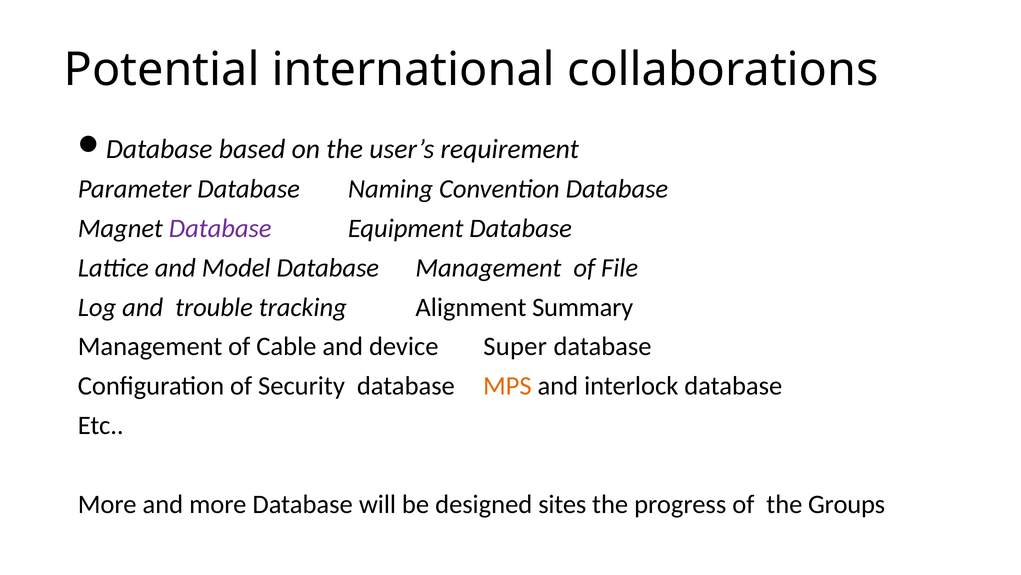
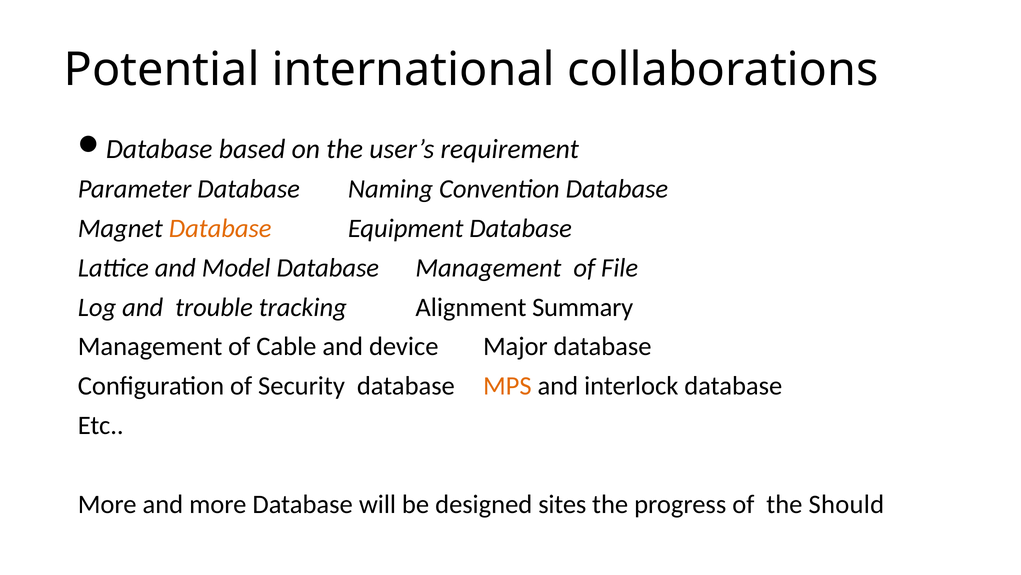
Database colour: purple -> orange (220, 228)
Super: Super -> Major (515, 346)
Groups: Groups -> Should (846, 504)
